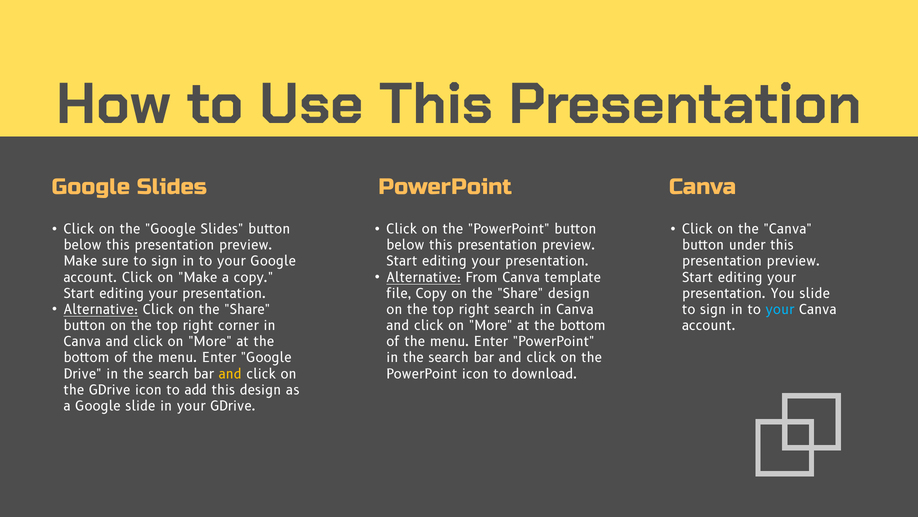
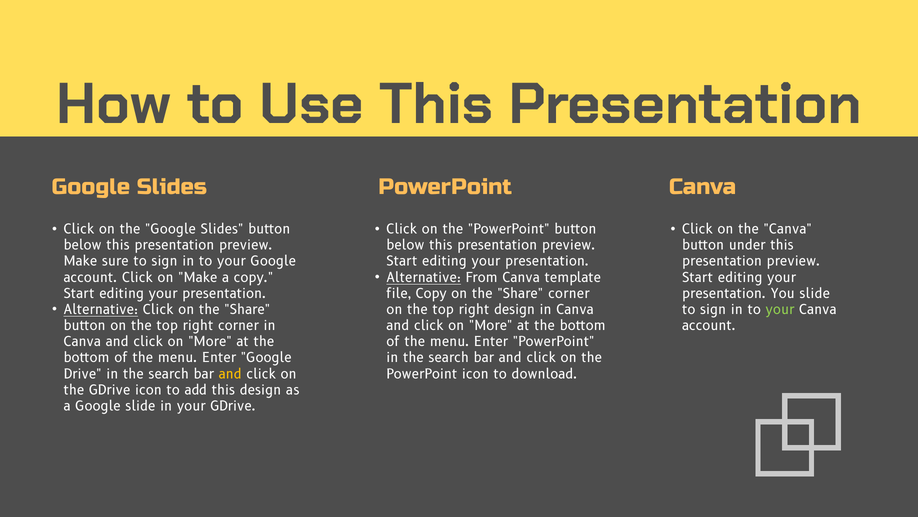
Share design: design -> corner (569, 293)
right search: search -> design (515, 309)
your colour: light blue -> light green (780, 309)
